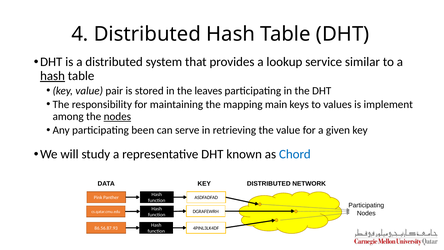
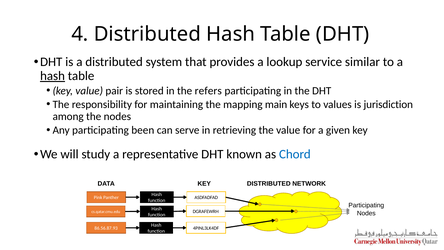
leaves: leaves -> refers (208, 91)
implement: implement -> jurisdiction (388, 104)
nodes underline: present -> none (117, 116)
